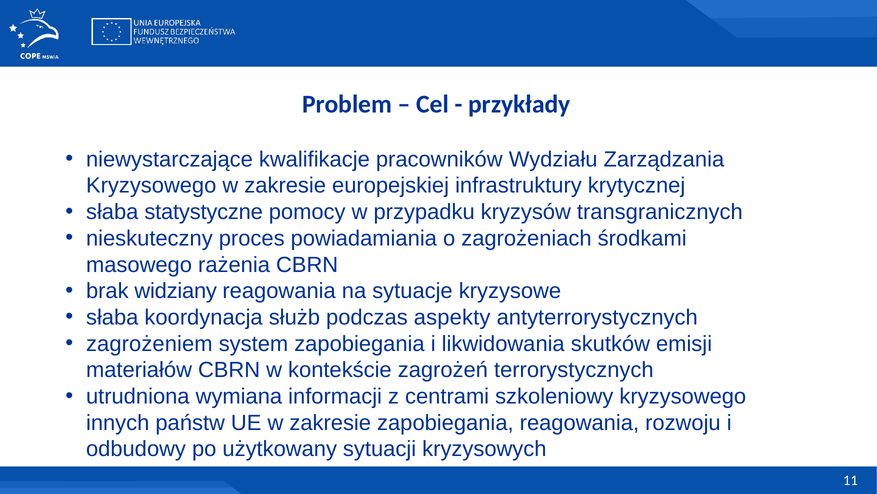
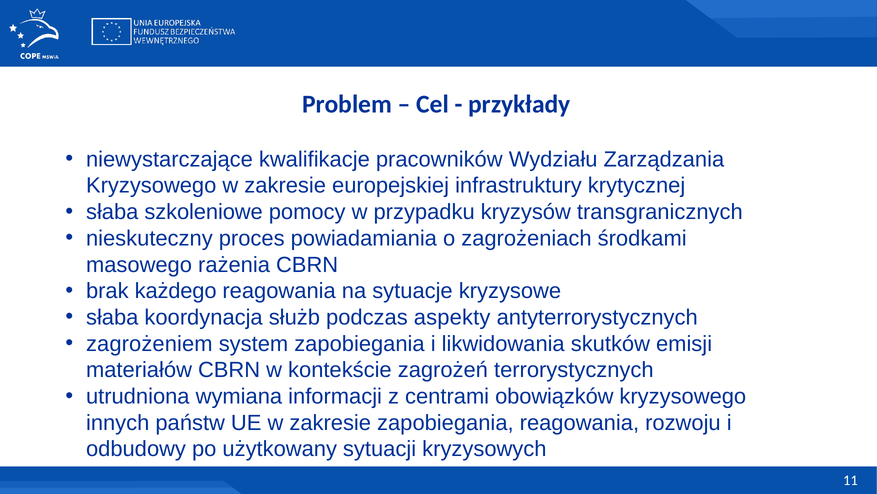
statystyczne: statystyczne -> szkoleniowe (204, 212)
widziany: widziany -> każdego (176, 291)
szkoleniowy: szkoleniowy -> obowiązków (554, 396)
